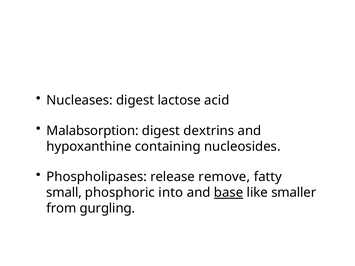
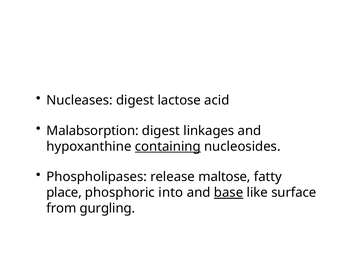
dextrins: dextrins -> linkages (209, 131)
containing underline: none -> present (168, 147)
remove: remove -> maltose (224, 177)
small: small -> place (64, 193)
smaller: smaller -> surface (294, 193)
